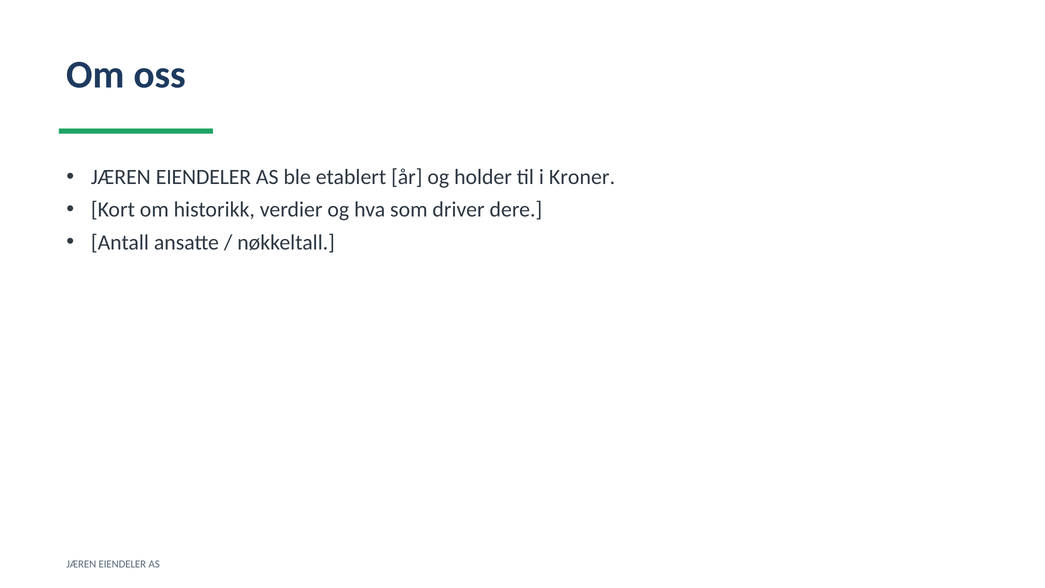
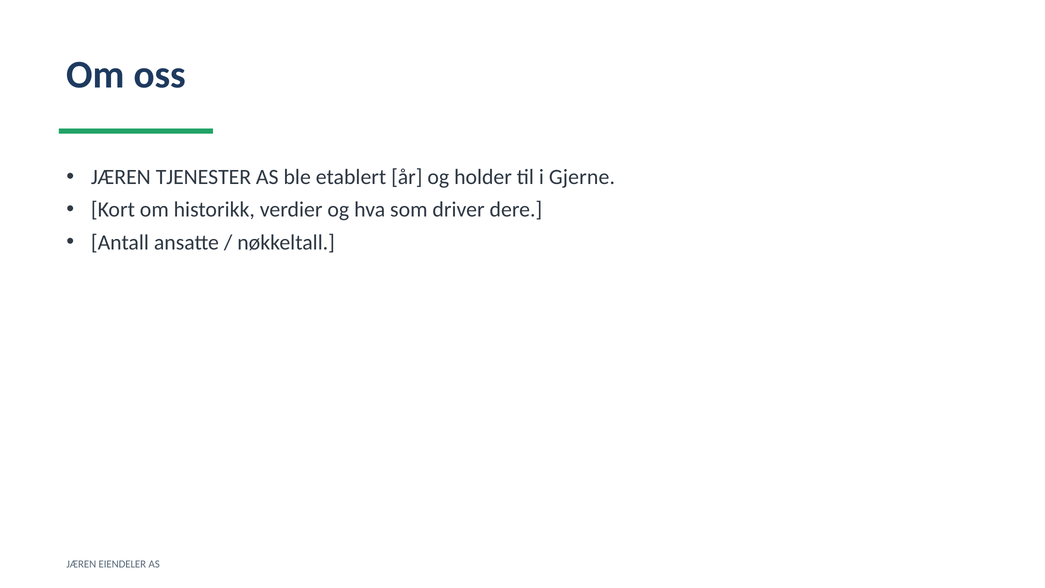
EIENDELER: EIENDELER -> TJENESTER (203, 177)
Kroner: Kroner -> Gjerne (582, 177)
